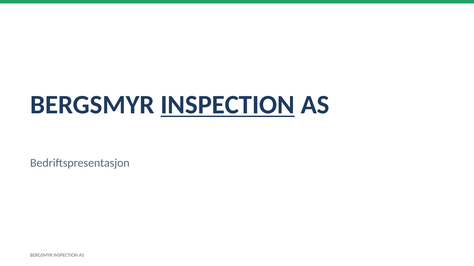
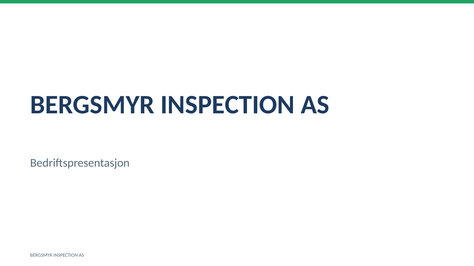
INSPECTION underline: present -> none (228, 105)
